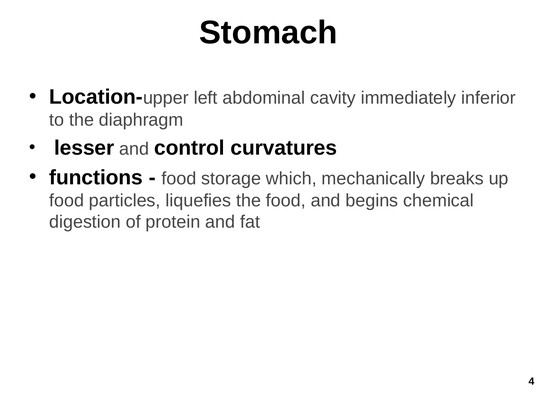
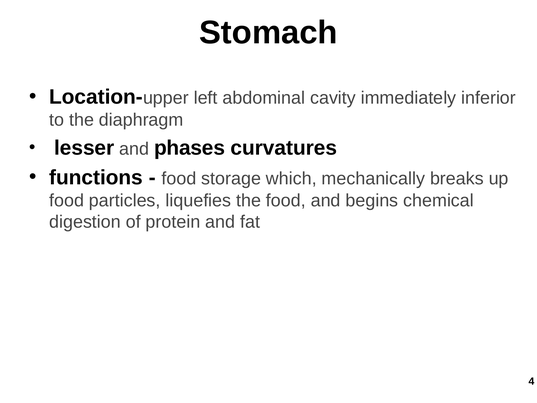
control: control -> phases (190, 148)
